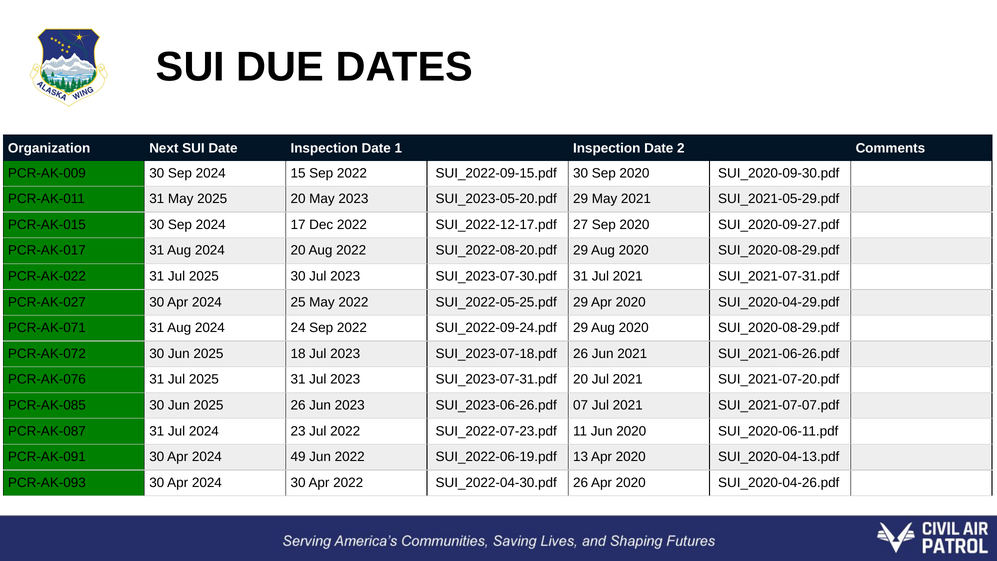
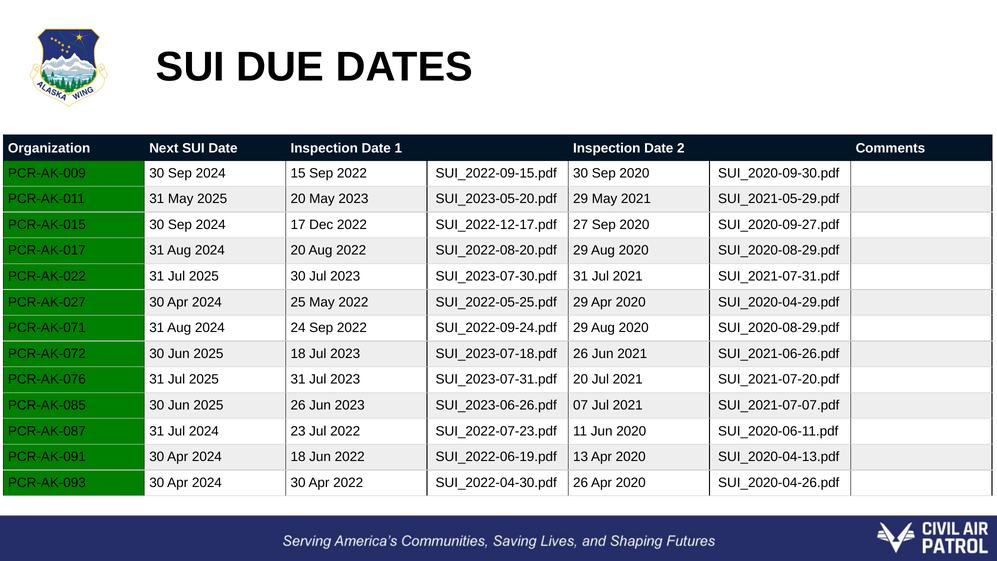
2024 49: 49 -> 18 (298, 457)
